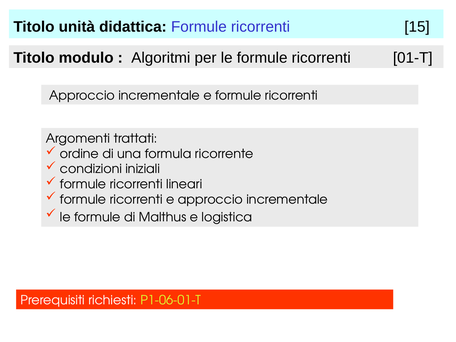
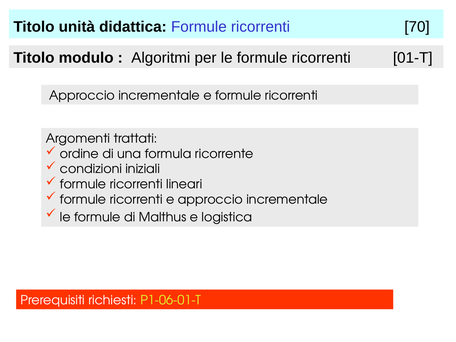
15: 15 -> 70 (417, 27)
